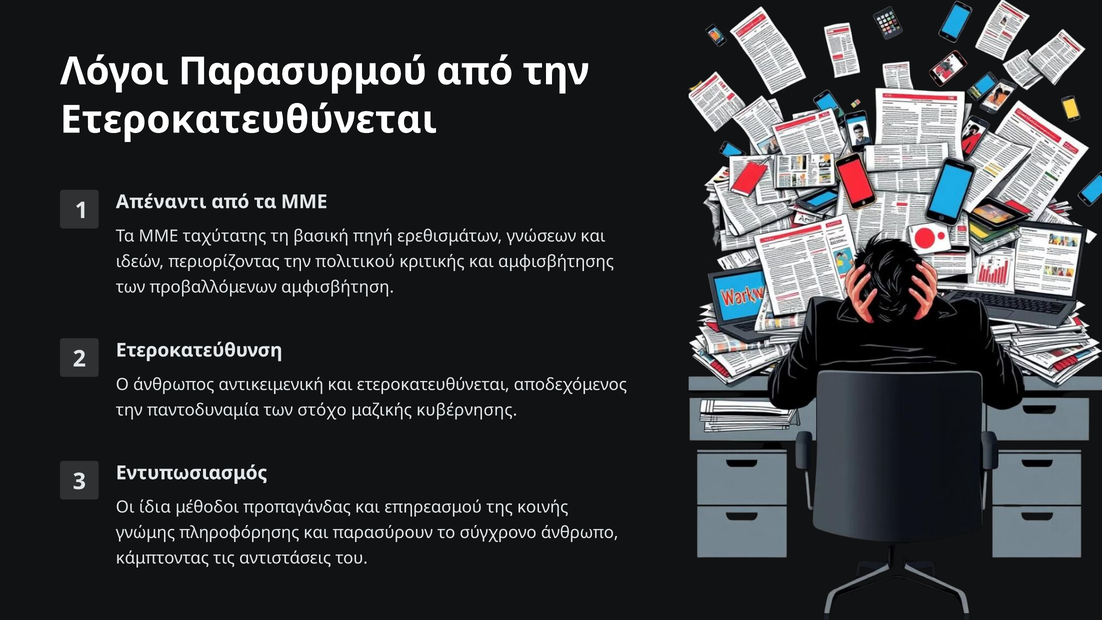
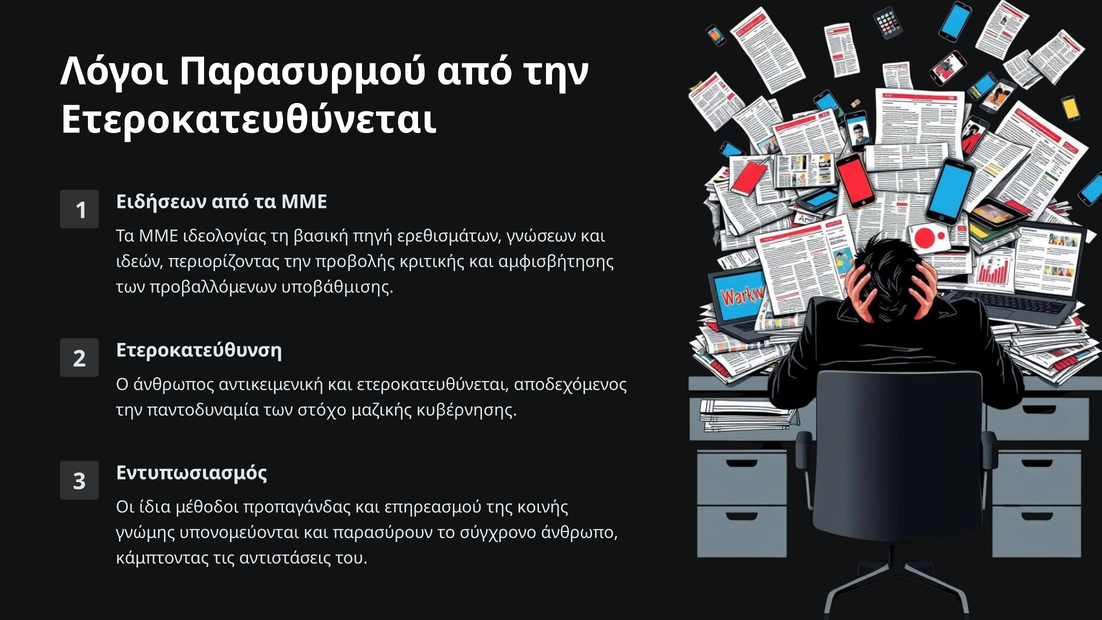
Απέναντι: Απέναντι -> Ειδήσεων (161, 202)
ταχύτατης: ταχύτατης -> ιδεολογίας (225, 236)
πολιτικού: πολιτικού -> προβολής (355, 262)
αμφισβήτηση: αμφισβήτηση -> υποβάθμισης (337, 287)
πληροφόρησης: πληροφόρησης -> υπονομεύονται (239, 533)
